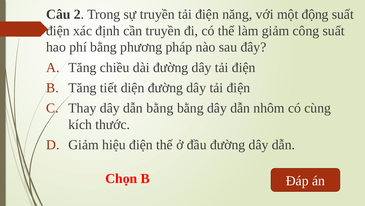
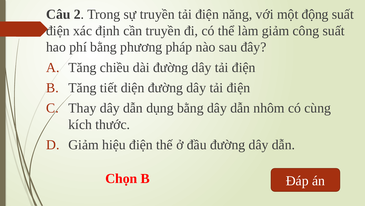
dẫn bằng: bằng -> dụng (160, 108)
